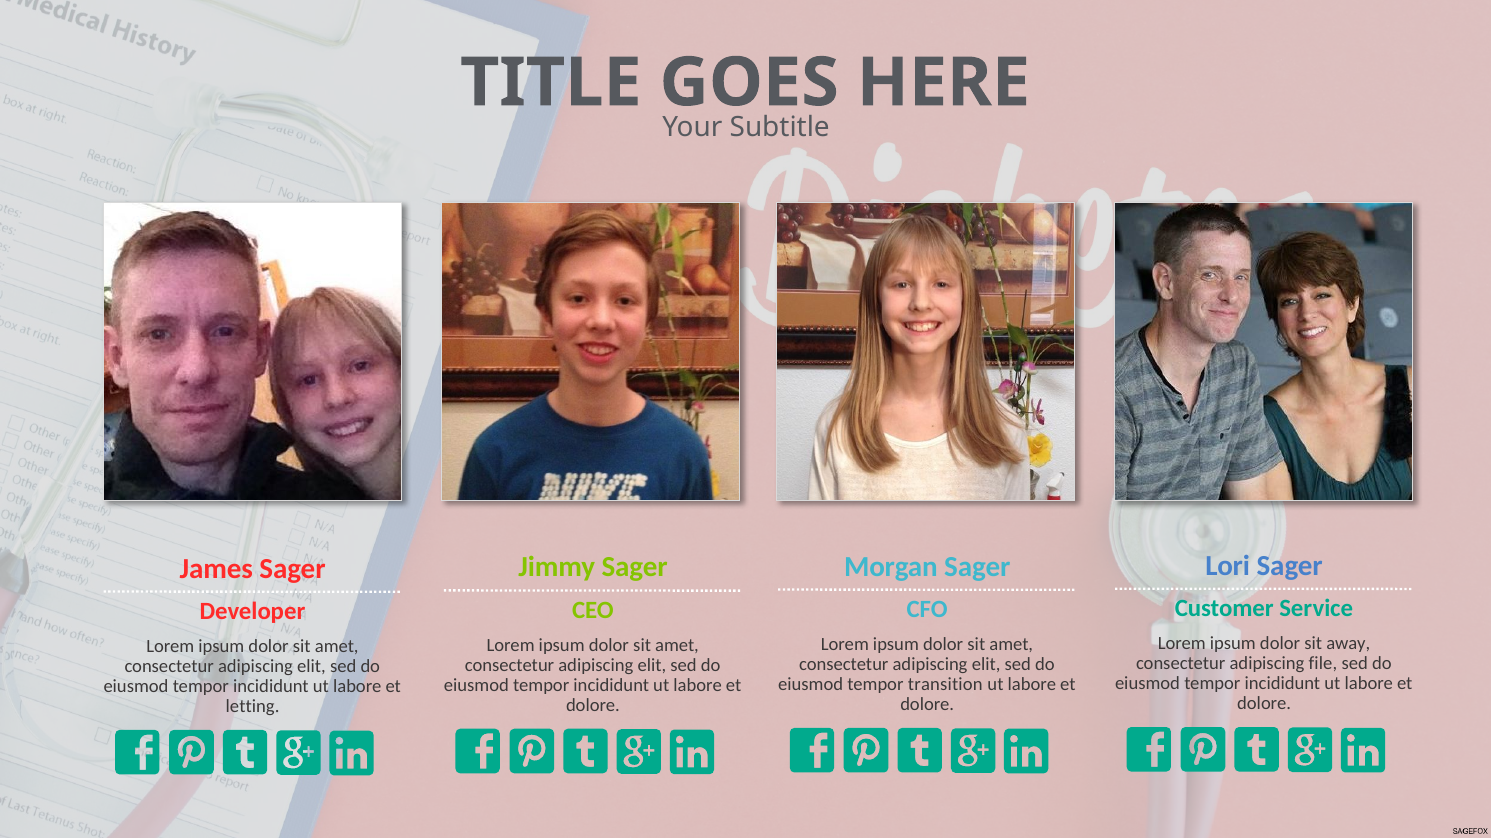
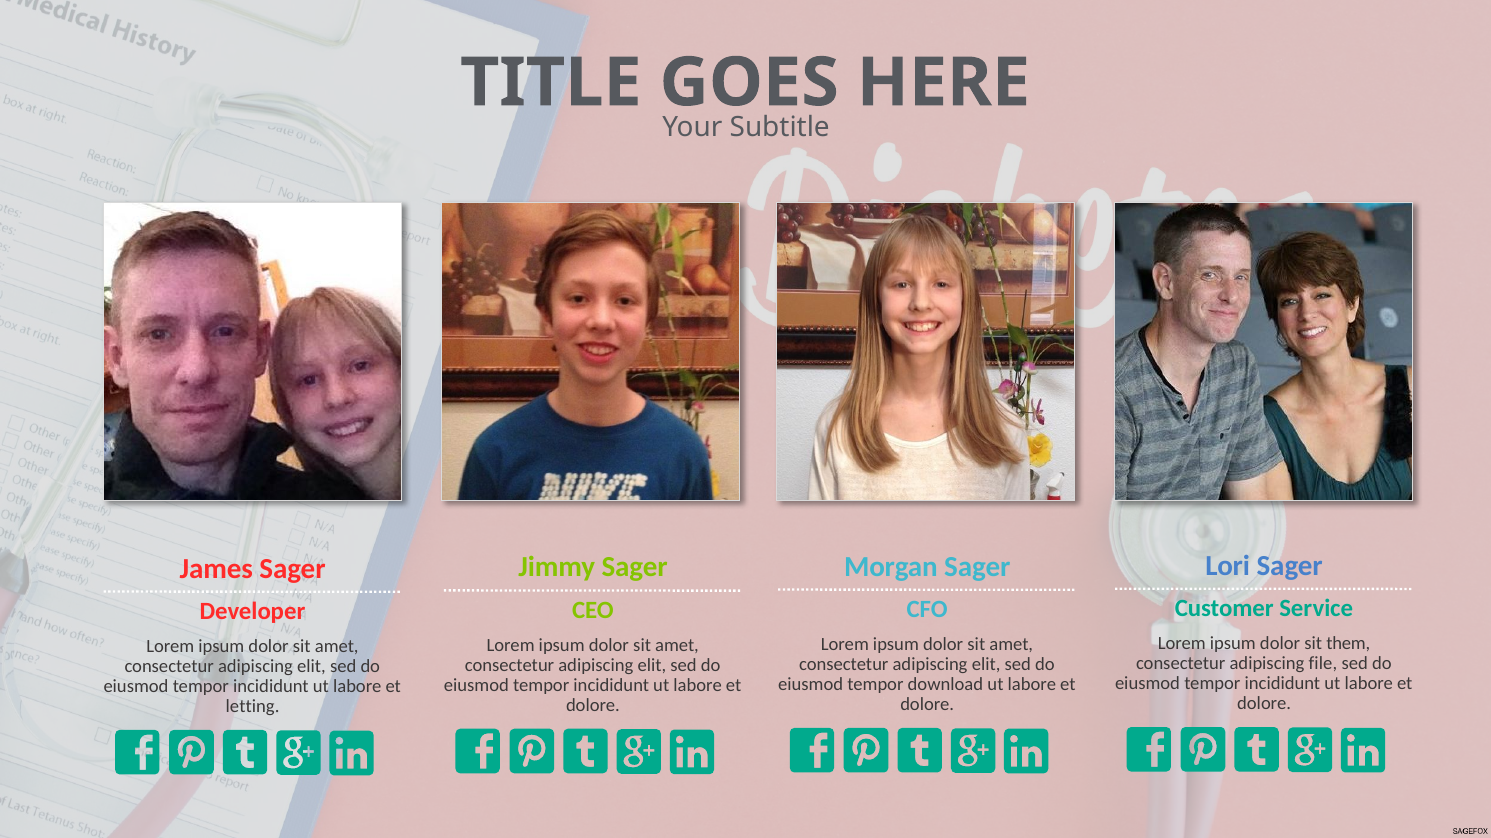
away: away -> them (1348, 644)
transition: transition -> download (945, 685)
